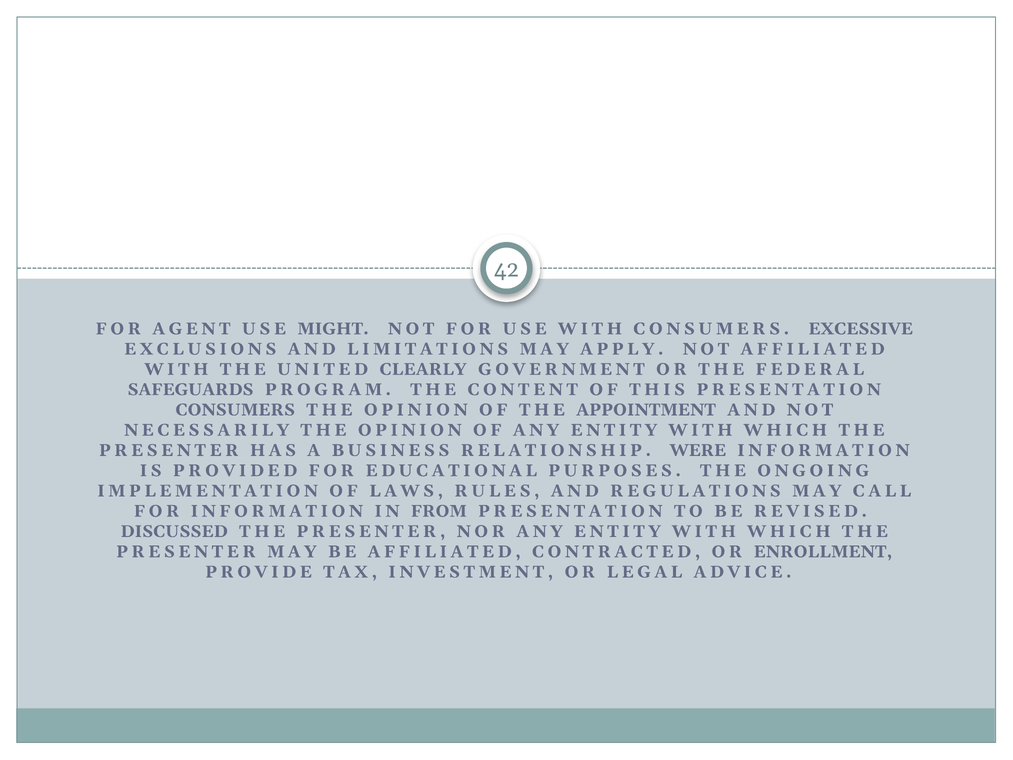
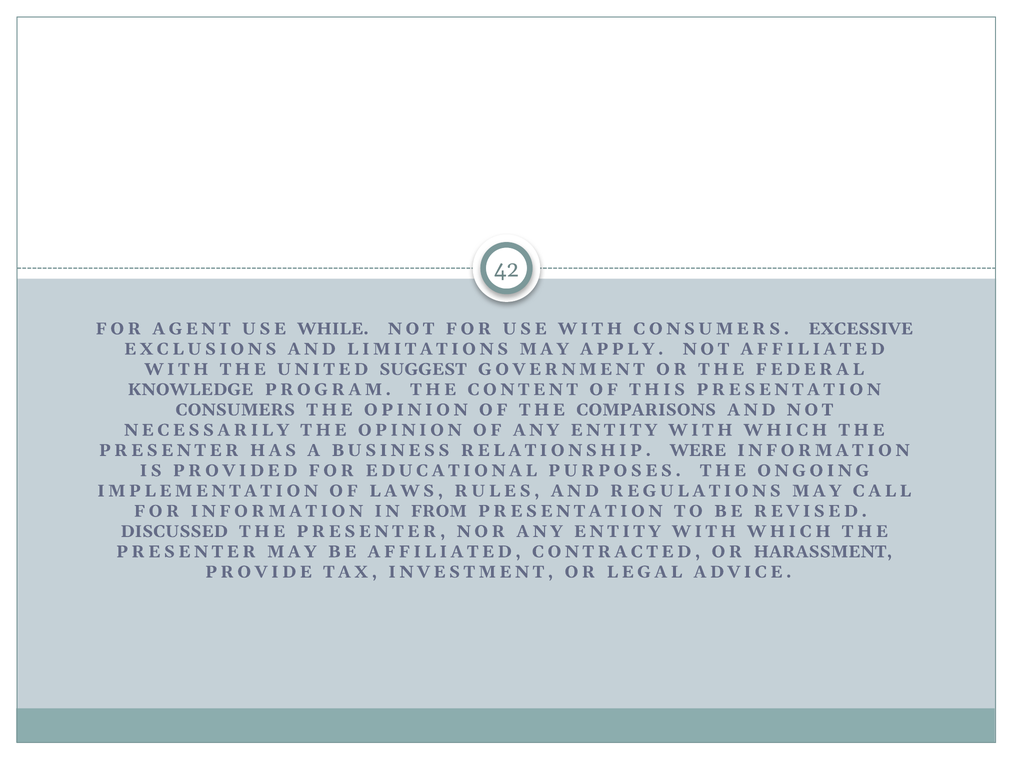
MIGHT: MIGHT -> WHILE (333, 329)
CLEARLY: CLEARLY -> SUGGEST (423, 369)
SAFEGUARDS: SAFEGUARDS -> KNOWLEDGE (190, 389)
APPOINTMENT: APPOINTMENT -> COMPARISONS (646, 410)
ENROLLMENT: ENROLLMENT -> HARASSMENT (823, 552)
